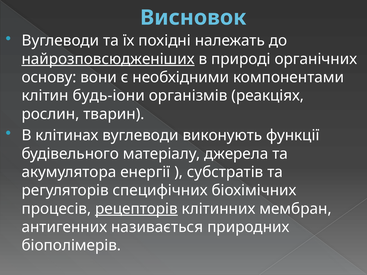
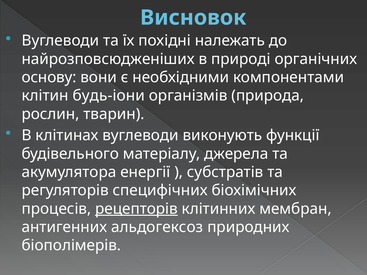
найрозповсюдженіших underline: present -> none (108, 59)
реакціях: реакціях -> природа (268, 96)
називається: називається -> альдогексоз (157, 227)
